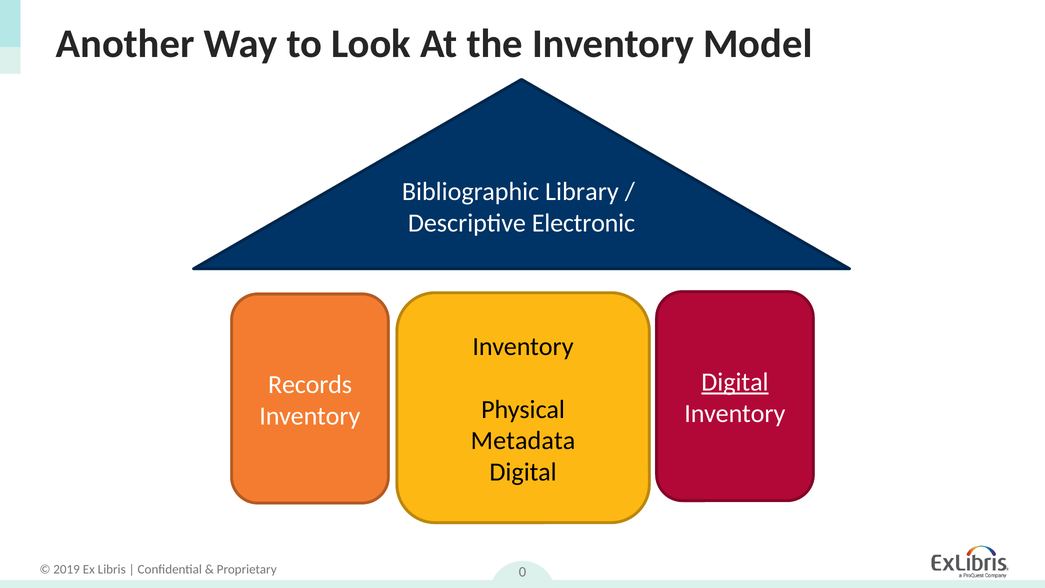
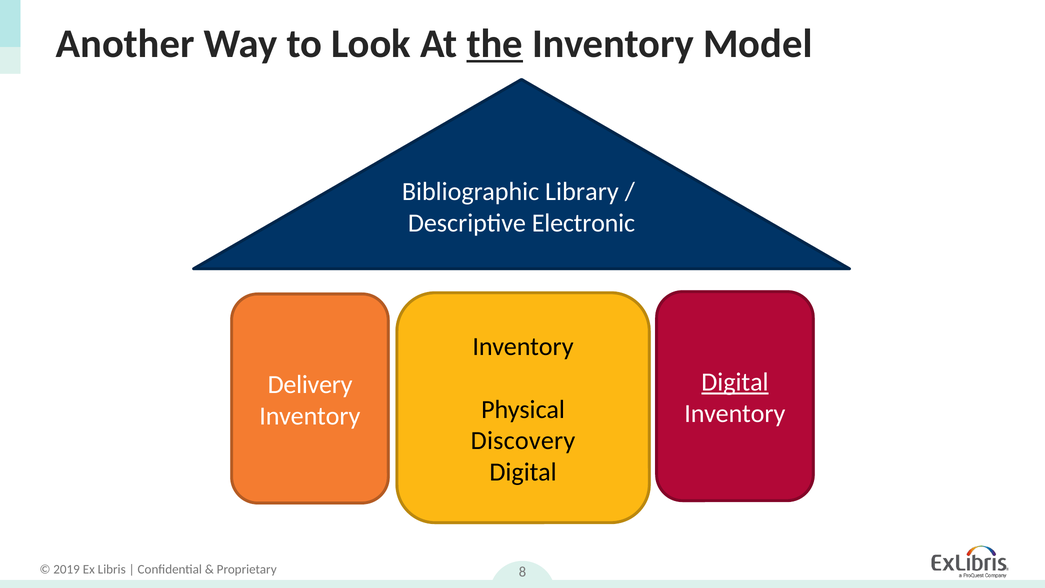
the underline: none -> present (495, 44)
Records: Records -> Delivery (310, 384)
Metadata: Metadata -> Discovery (523, 441)
0: 0 -> 8 (523, 572)
